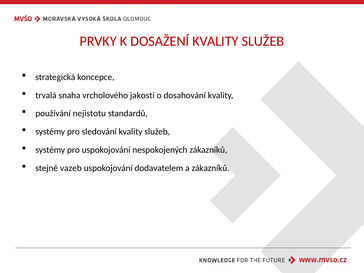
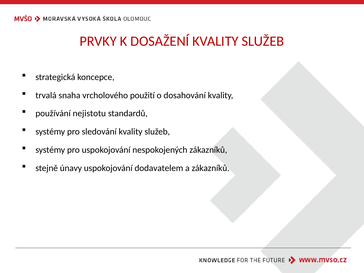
jakosti: jakosti -> použití (142, 95)
vazeb: vazeb -> únavy (71, 168)
